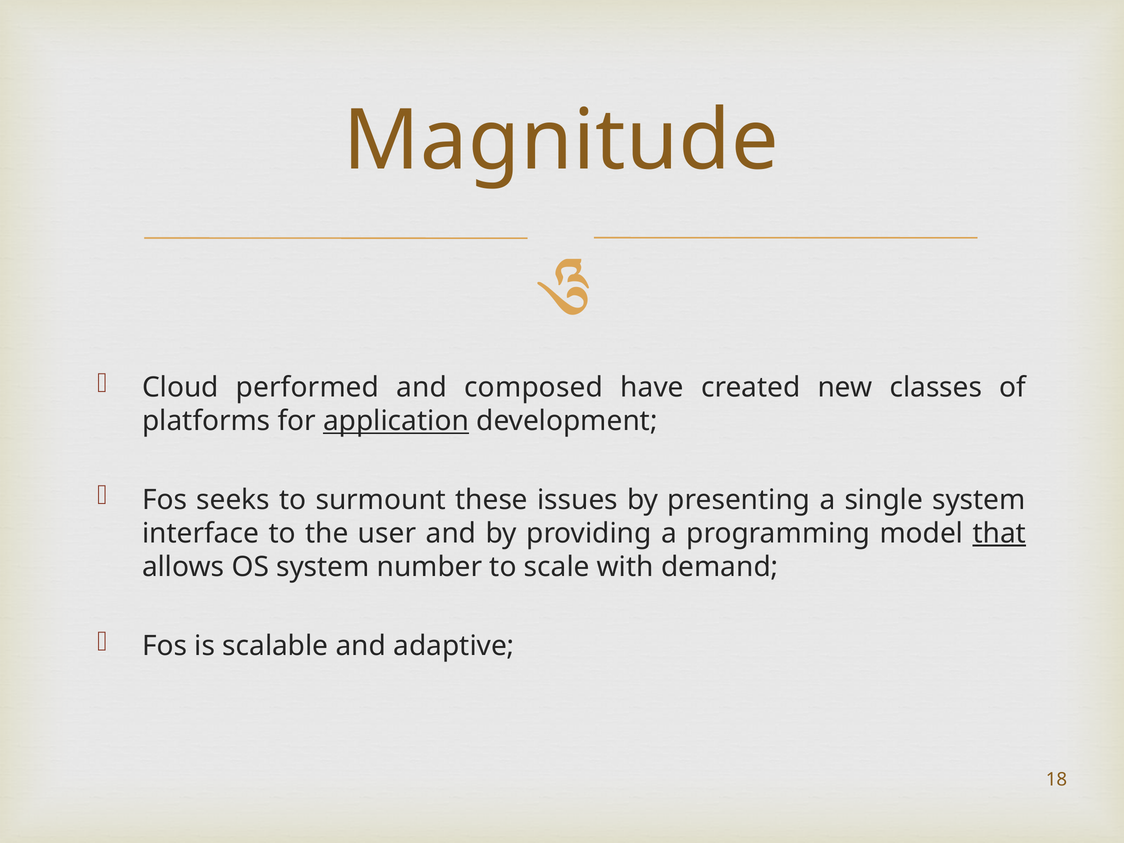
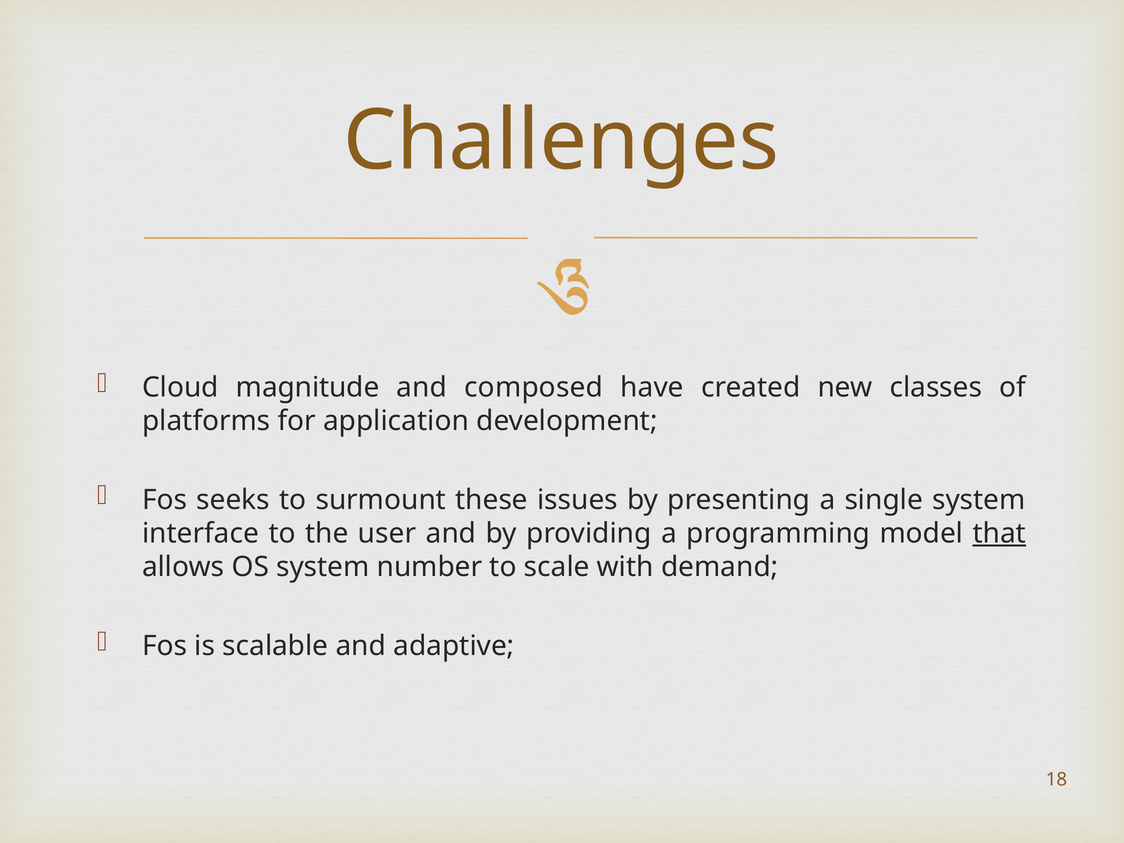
Magnitude: Magnitude -> Challenges (561, 141)
performed: performed -> magnitude (308, 387)
application underline: present -> none (396, 421)
